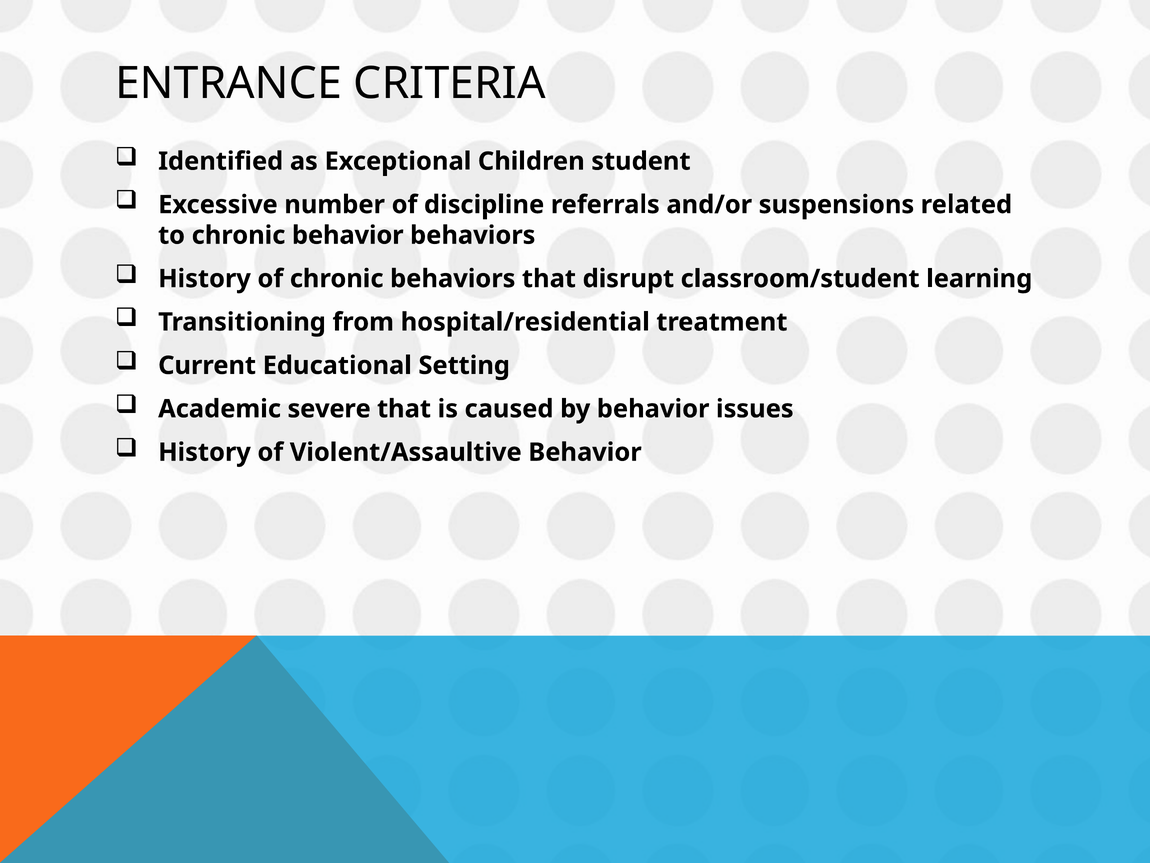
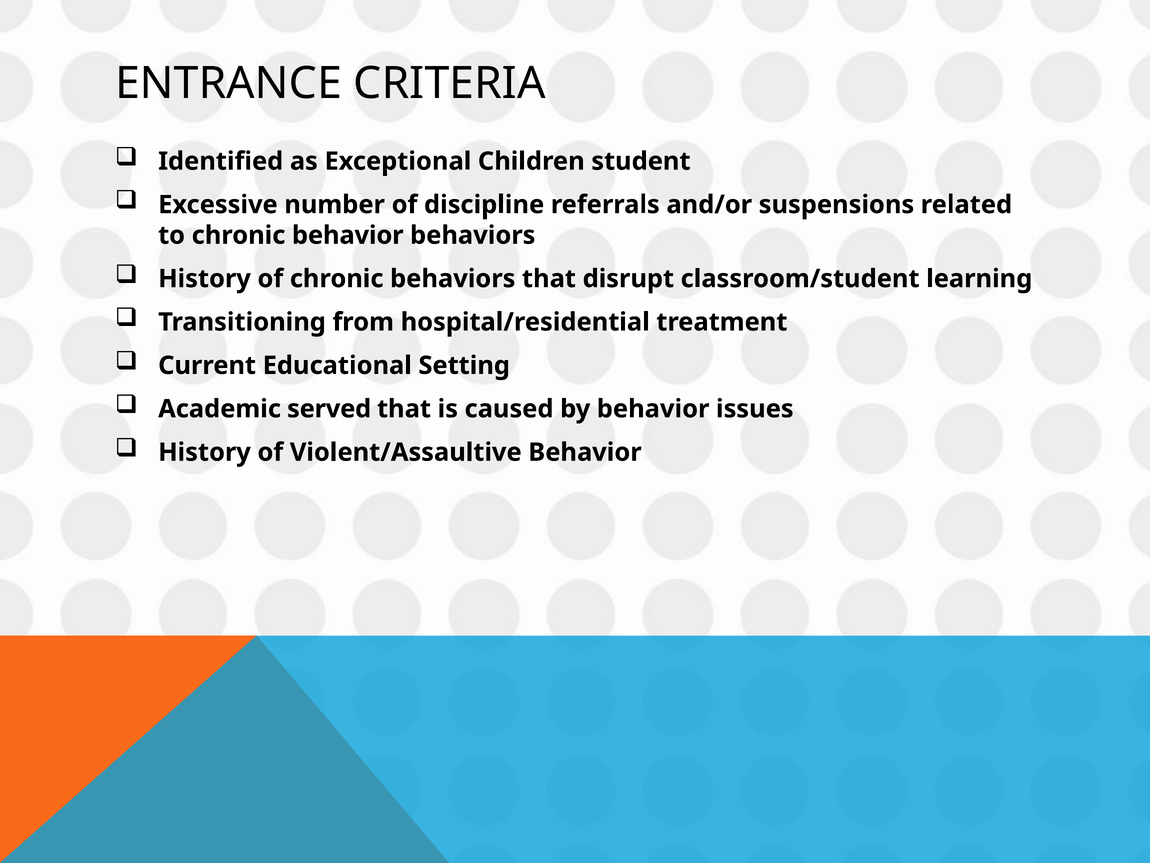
severe: severe -> served (329, 409)
